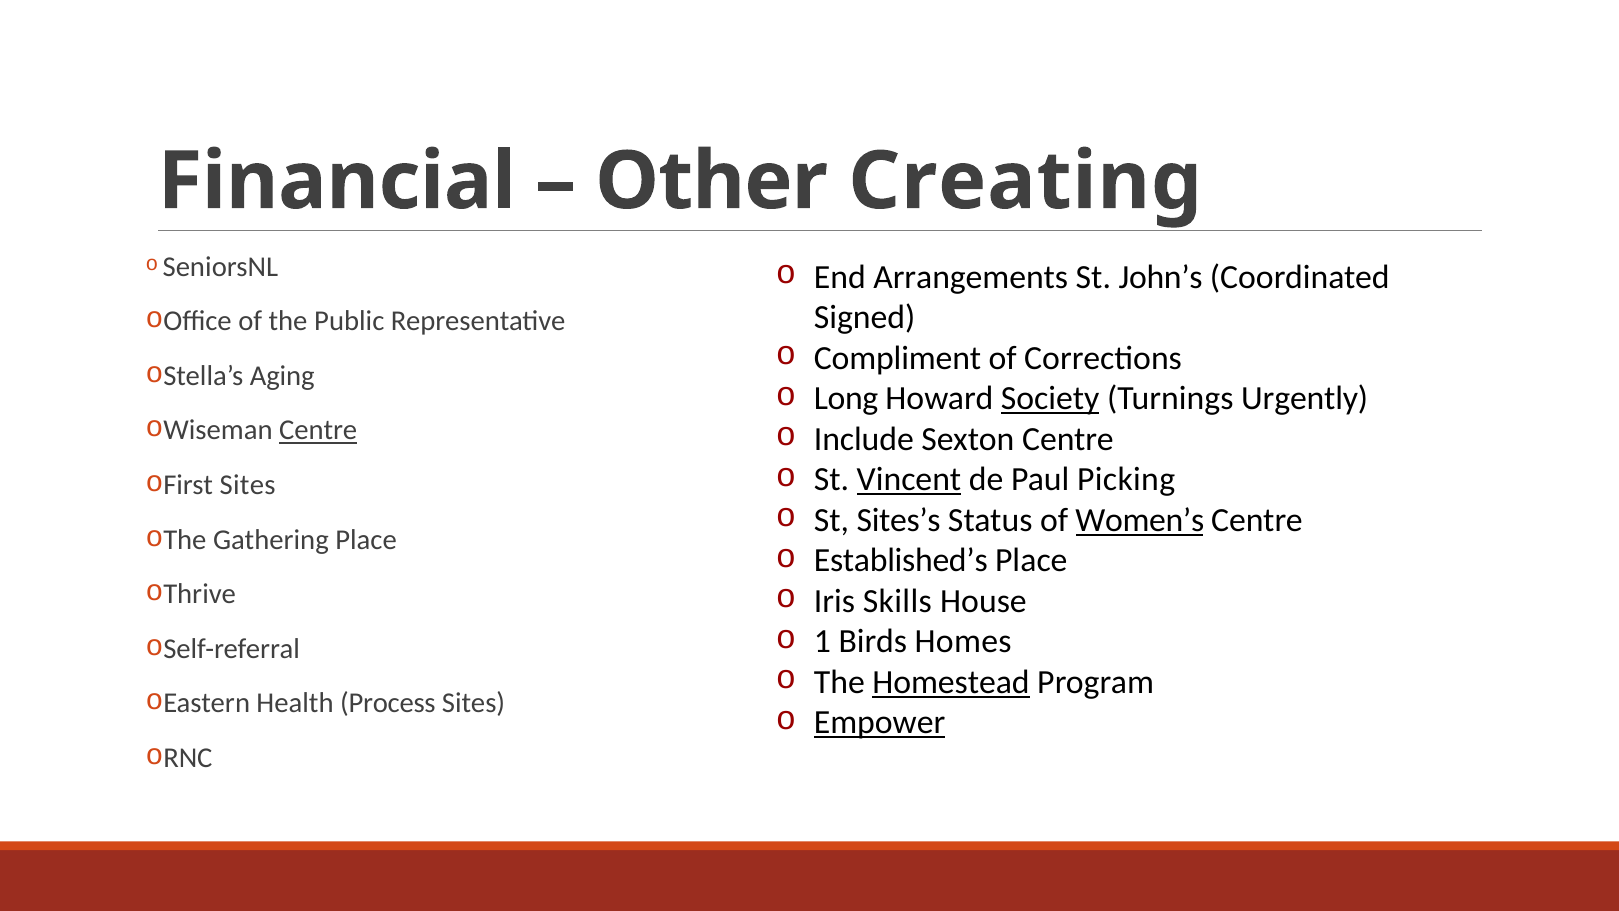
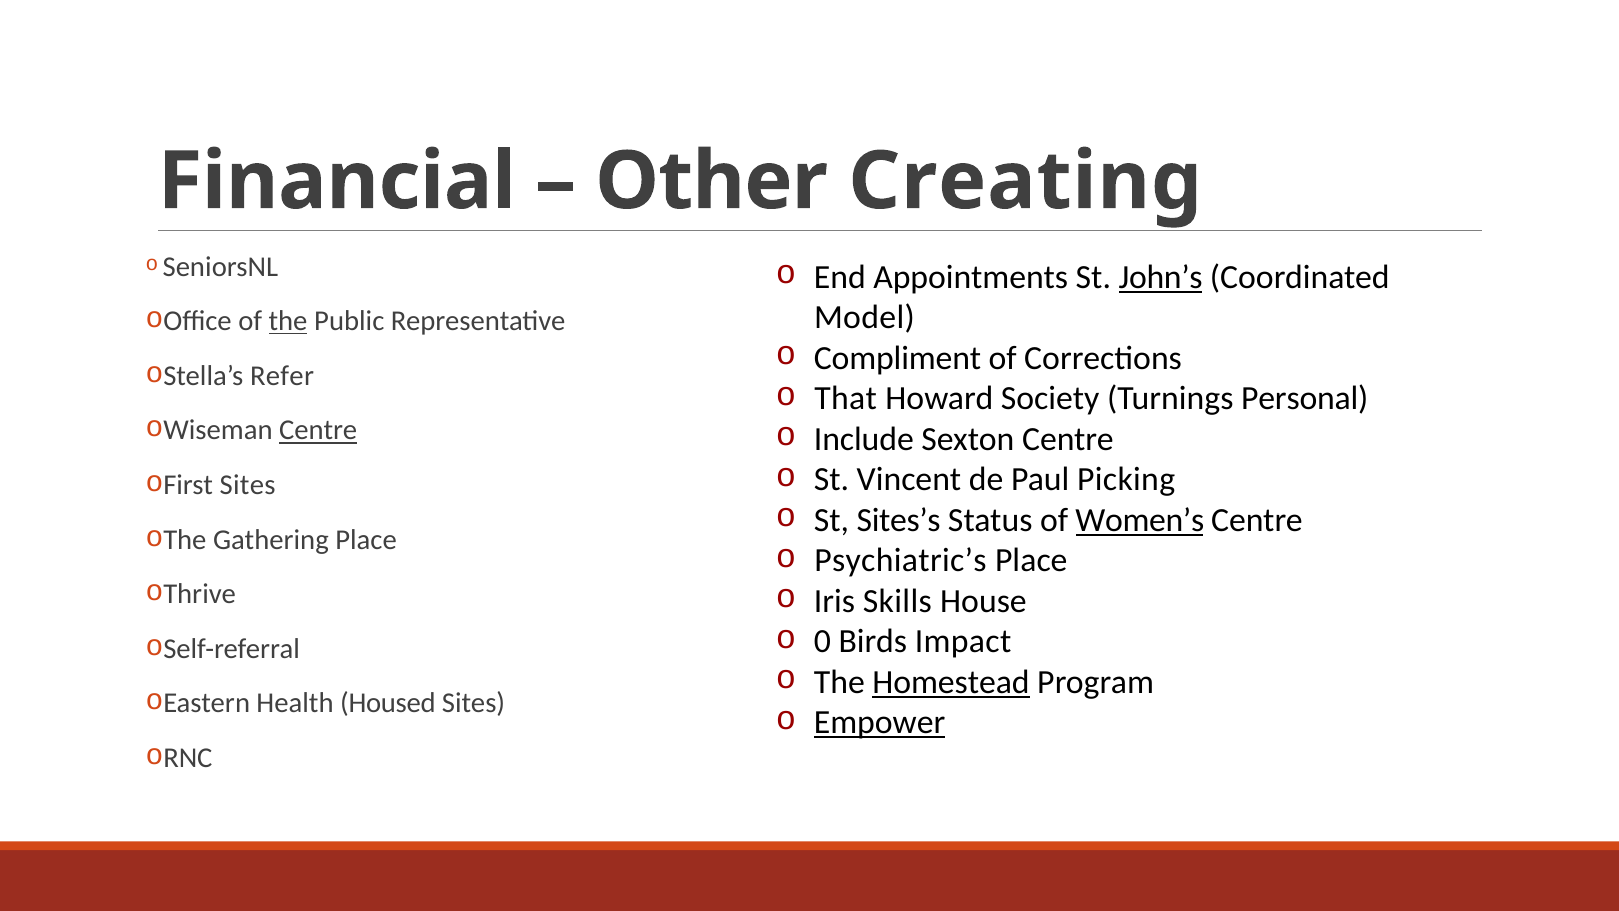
Arrangements: Arrangements -> Appointments (971, 277)
John’s underline: none -> present (1161, 277)
Signed: Signed -> Model (864, 317)
the underline: none -> present (288, 321)
Aging: Aging -> Refer (282, 376)
Long: Long -> That (846, 398)
Society underline: present -> none (1050, 398)
Urgently: Urgently -> Personal (1305, 398)
Vincent underline: present -> none (909, 479)
Established’s: Established’s -> Psychiatric’s (900, 560)
1: 1 -> 0 (822, 641)
Homes: Homes -> Impact (963, 641)
Process: Process -> Housed (388, 703)
